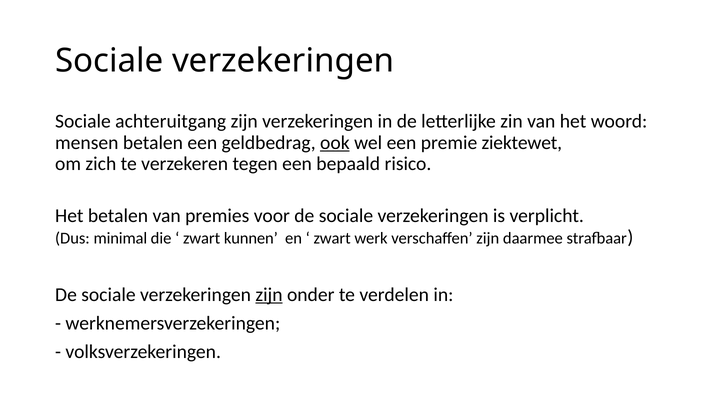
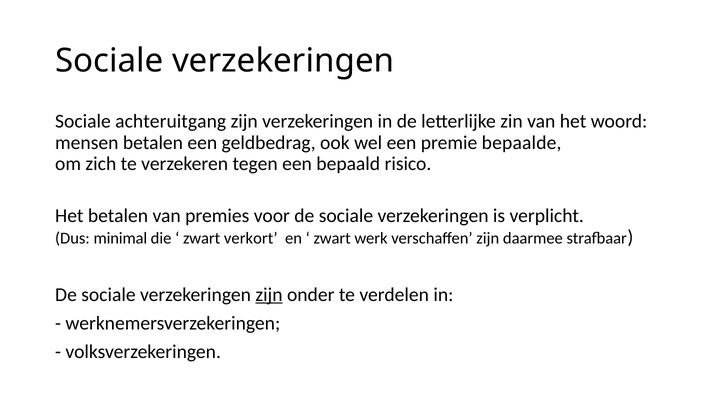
ook underline: present -> none (335, 143)
ziektewet: ziektewet -> bepaalde (522, 143)
kunnen: kunnen -> verkort (251, 238)
